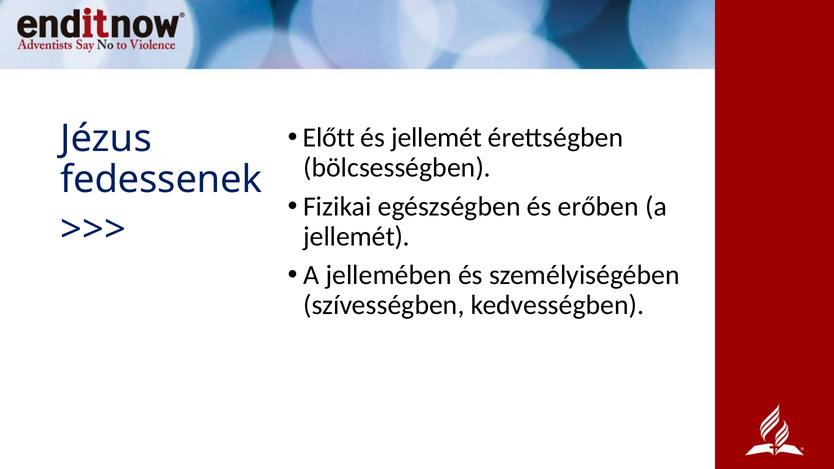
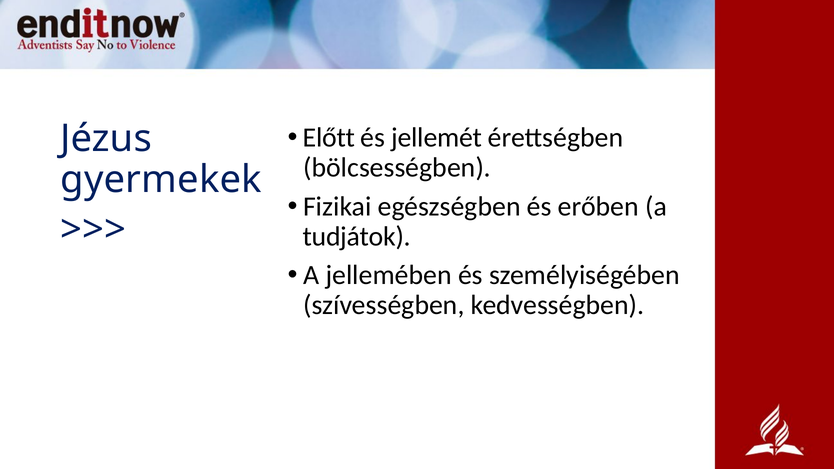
fedessenek: fedessenek -> gyermekek (161, 180)
jellemét: jellemét -> tudjátok (357, 237)
